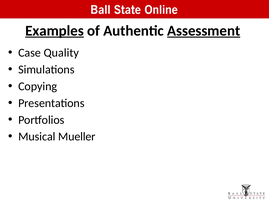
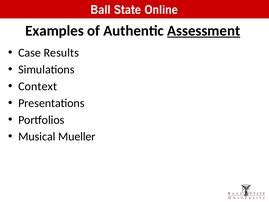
Examples underline: present -> none (55, 31)
Quality: Quality -> Results (61, 53)
Copying: Copying -> Context (38, 86)
